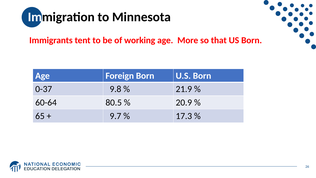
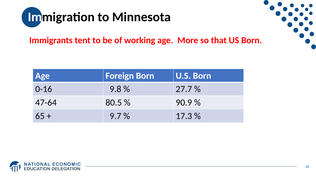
0-37: 0-37 -> 0-16 (44, 89)
21.9: 21.9 -> 27.7 (184, 89)
60-64: 60-64 -> 47-64 (46, 103)
20.9: 20.9 -> 90.9 (184, 103)
